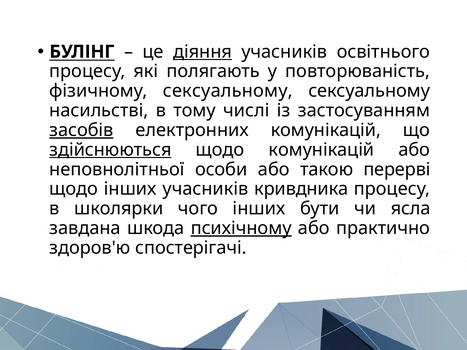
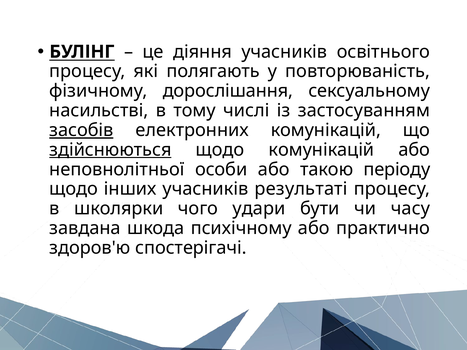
діяння underline: present -> none (203, 52)
фізичному сексуальному: сексуальному -> дорослішання (228, 91)
перерві: перерві -> періоду (397, 169)
кривдника: кривдника -> результаті (301, 189)
чого інших: інших -> удари (259, 209)
ясла: ясла -> часу (410, 209)
психічному underline: present -> none (241, 228)
